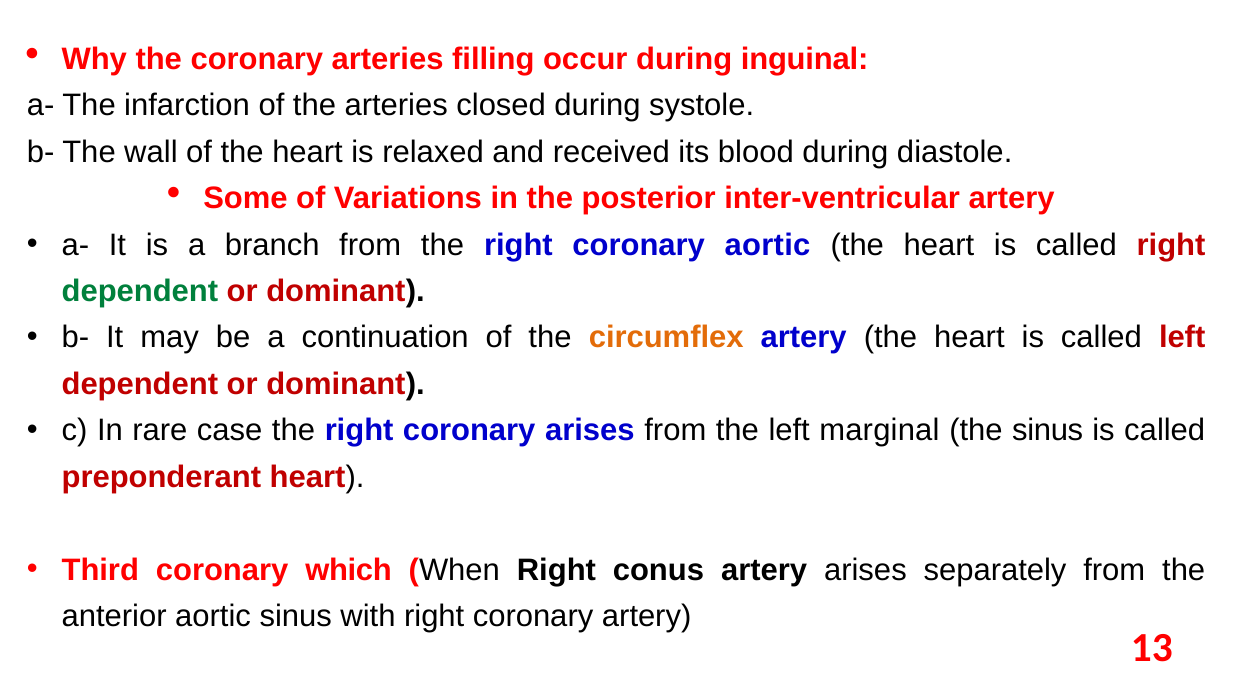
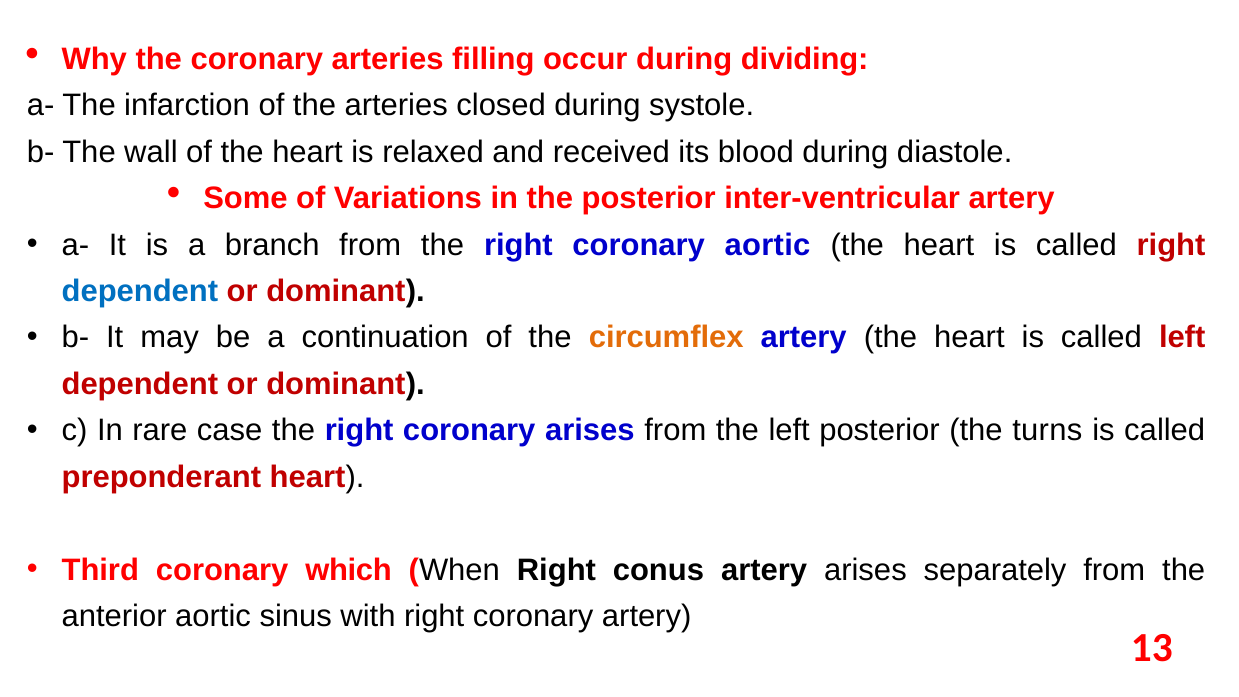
inguinal: inguinal -> dividing (805, 59)
dependent colour: green -> blue (140, 291)
left marginal: marginal -> posterior (880, 431)
the sinus: sinus -> turns (1047, 431)
